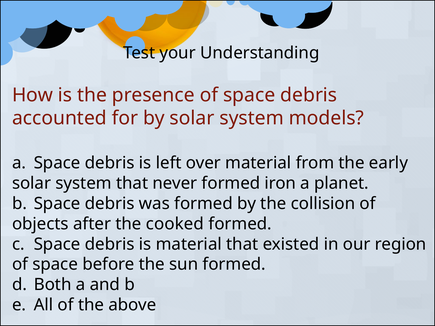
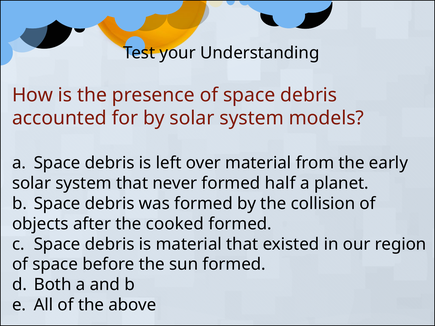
iron: iron -> half (280, 183)
